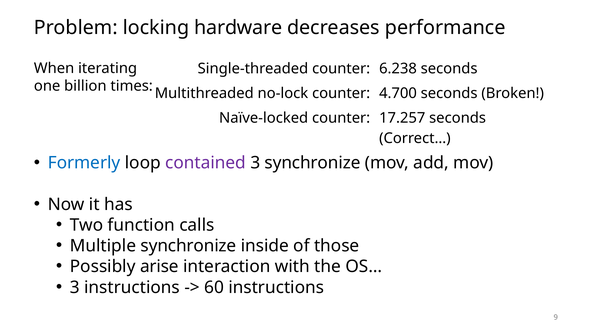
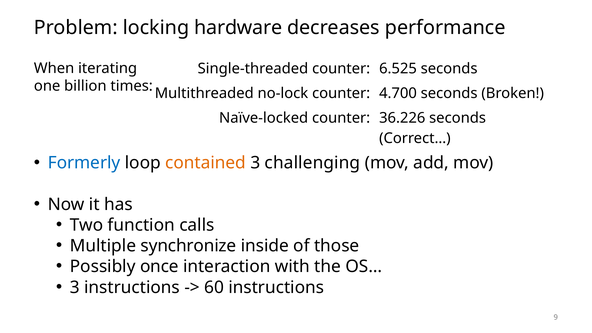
6.238: 6.238 -> 6.525 (398, 69)
17.257: 17.257 -> 36.226 (402, 118)
contained colour: purple -> orange (206, 163)
3 synchronize: synchronize -> challenging (312, 163)
arise: arise -> once (159, 267)
